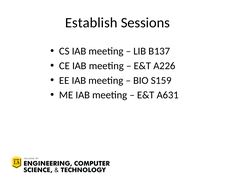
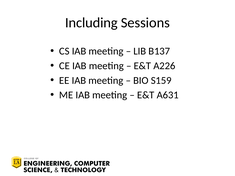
Establish: Establish -> Including (91, 23)
